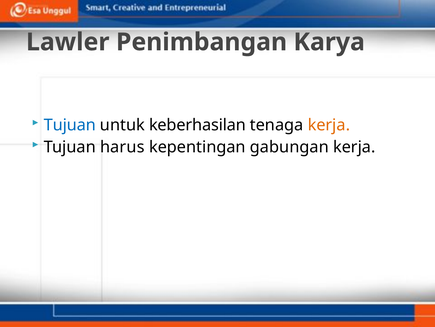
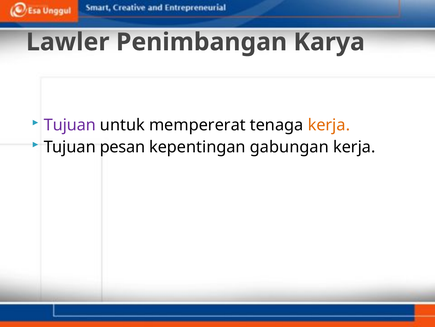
Tujuan colour: blue -> purple (70, 125)
keberhasilan: keberhasilan -> mempererat (197, 125)
harus: harus -> pesan (122, 147)
